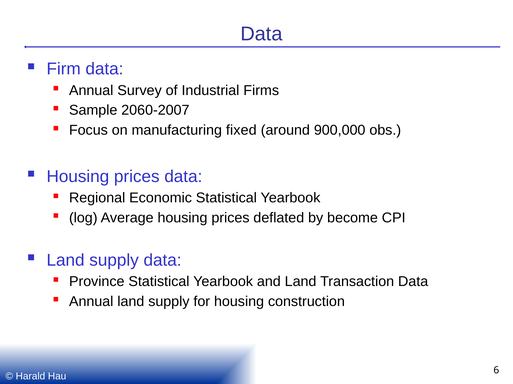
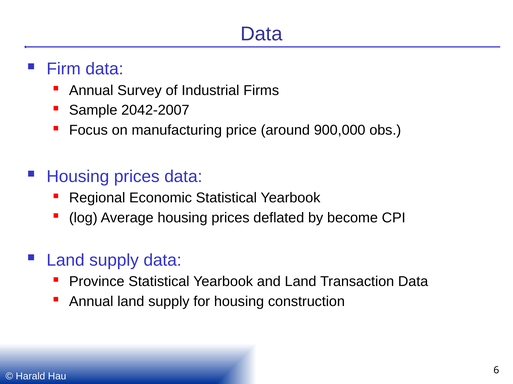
2060-2007: 2060-2007 -> 2042-2007 (155, 110)
fixed: fixed -> price (241, 130)
